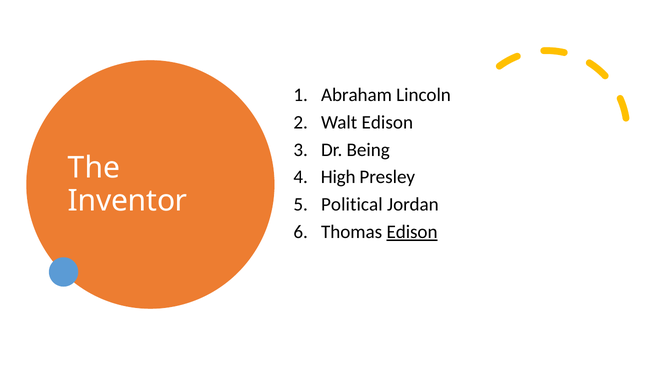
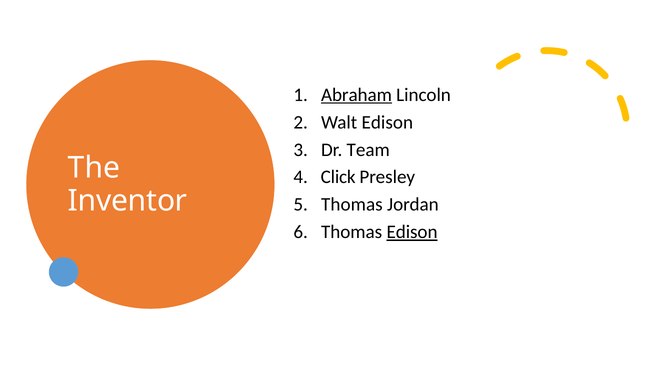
Abraham underline: none -> present (356, 95)
Being: Being -> Team (368, 149)
High: High -> Click (338, 177)
Political: Political -> Thomas (352, 204)
